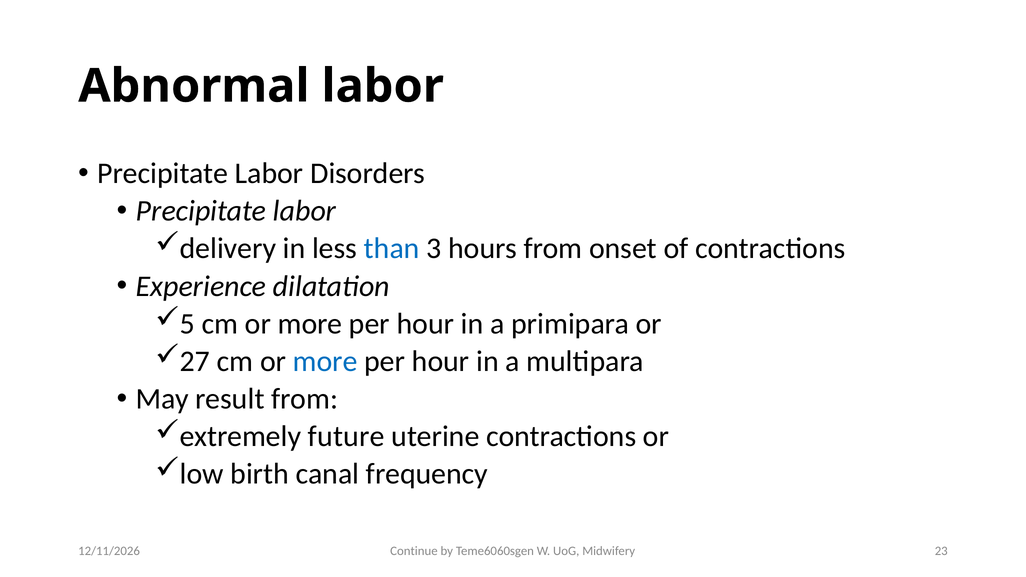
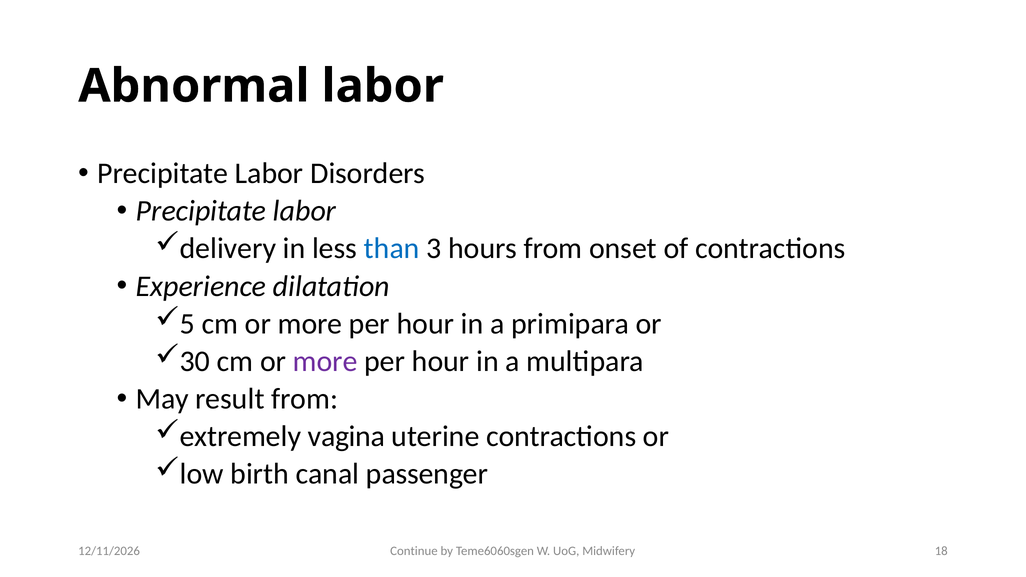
27: 27 -> 30 (195, 361)
more colour: blue -> purple (325, 361)
future: future -> vagina (346, 437)
frequency: frequency -> passenger (427, 474)
23: 23 -> 18 (941, 551)
